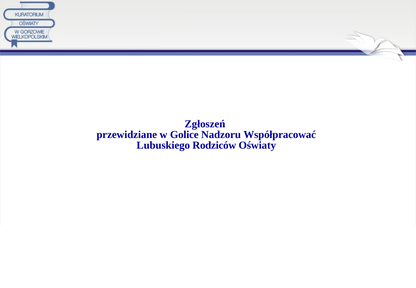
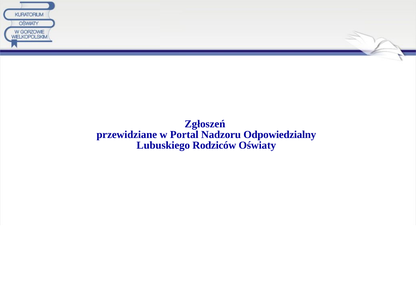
Golice: Golice -> Portal (184, 135)
Współpracować: Współpracować -> Odpowiedzialny (280, 135)
